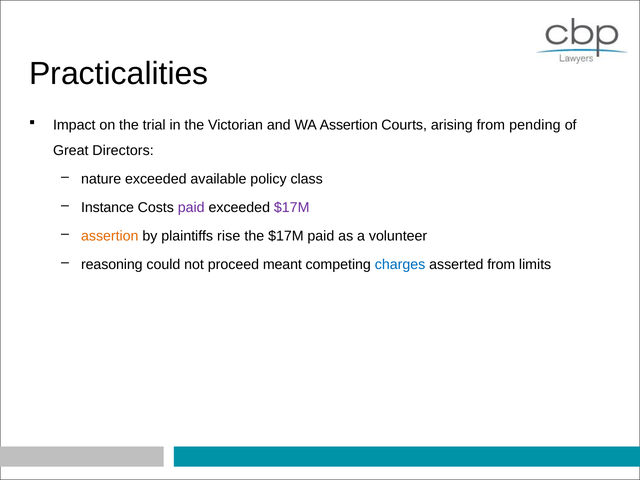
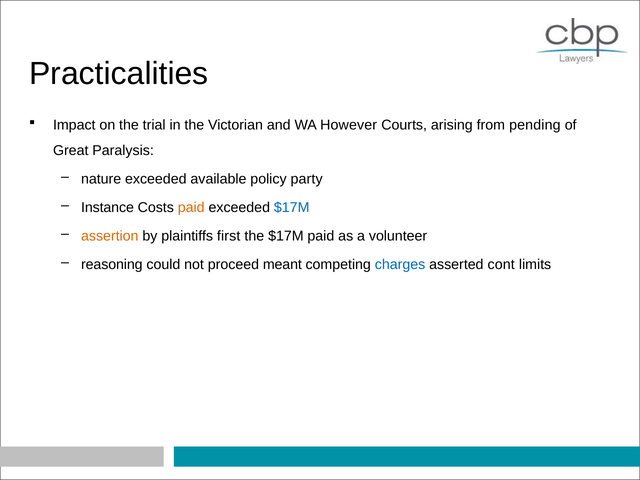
WA Assertion: Assertion -> However (349, 125)
Directors: Directors -> Paralysis (123, 151)
class: class -> party (307, 179)
paid colour: purple -> orange (191, 208)
$17M colour: purple -> blue (292, 208)
rise: rise -> first (229, 236)
asserted from: from -> cont (501, 264)
